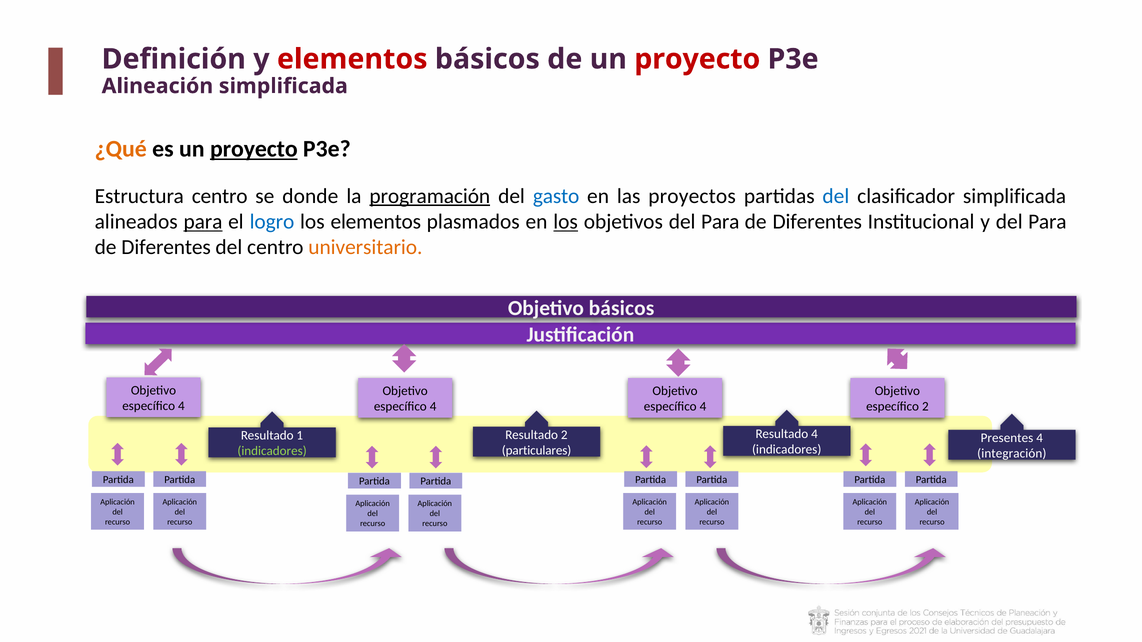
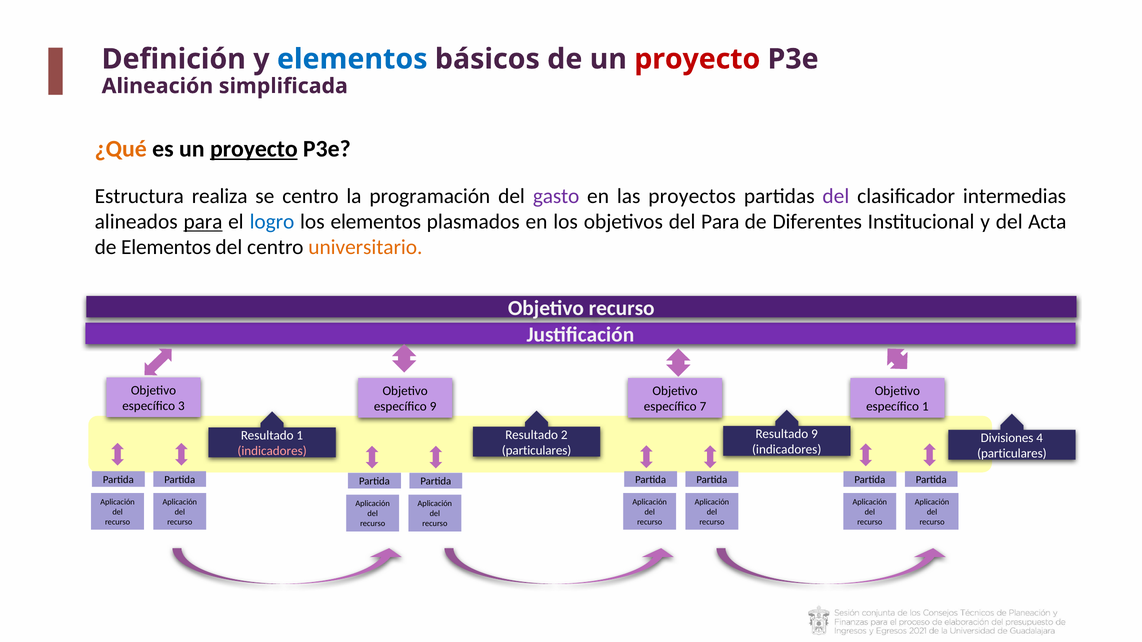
elementos colour: red -> blue (352, 59)
Estructura centro: centro -> realiza (220, 196)
se donde: donde -> centro (310, 196)
programación underline: present -> none (430, 196)
gasto colour: blue -> purple (556, 196)
del colour: blue -> purple (836, 196)
clasificador simplificada: simplificada -> intermedias (1015, 196)
los underline: present -> none (566, 222)
y del Para: Para -> Acta (1047, 222)
Diferentes: Diferentes -> Elementos (166, 248)
Objetivo básicos: básicos -> recurso (622, 308)
4: 4 -> 3 (181, 406)
4: 4 -> 9 (433, 407)
4: 4 -> 7 (703, 407)
específico 2: 2 -> 1 (925, 407)
Resultado 4: 4 -> 9 (814, 434)
Presentes: Presentes -> Divisiones (1007, 438)
indicadores colour: light green -> pink (272, 451)
integración: integración -> particulares (1012, 454)
